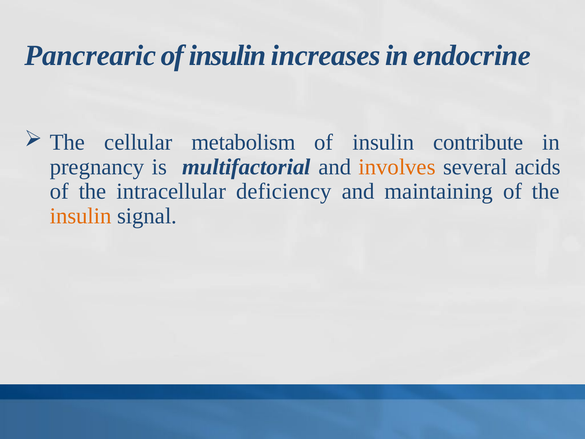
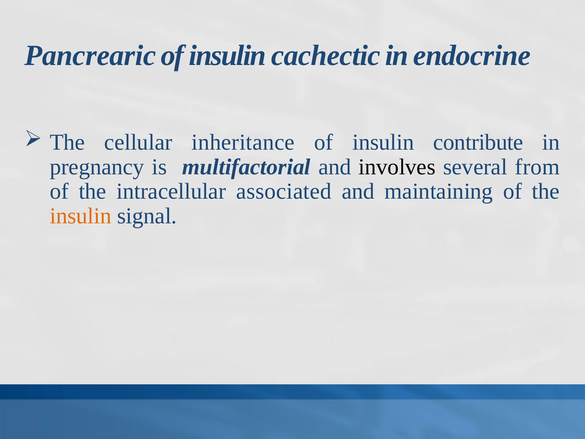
increases: increases -> cachectic (326, 55)
metabolism: metabolism -> inheritance (243, 142)
involves colour: orange -> black (397, 167)
acids: acids -> from (537, 167)
deficiency: deficiency -> associated (284, 191)
